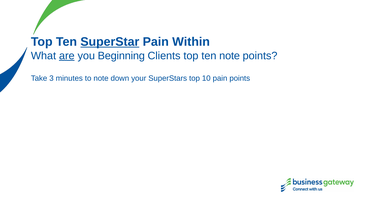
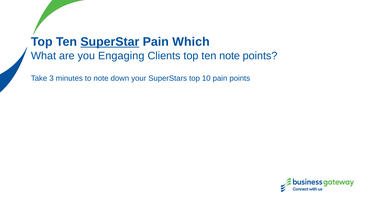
Within: Within -> Which (191, 42)
are underline: present -> none (67, 56)
Beginning: Beginning -> Engaging (121, 56)
